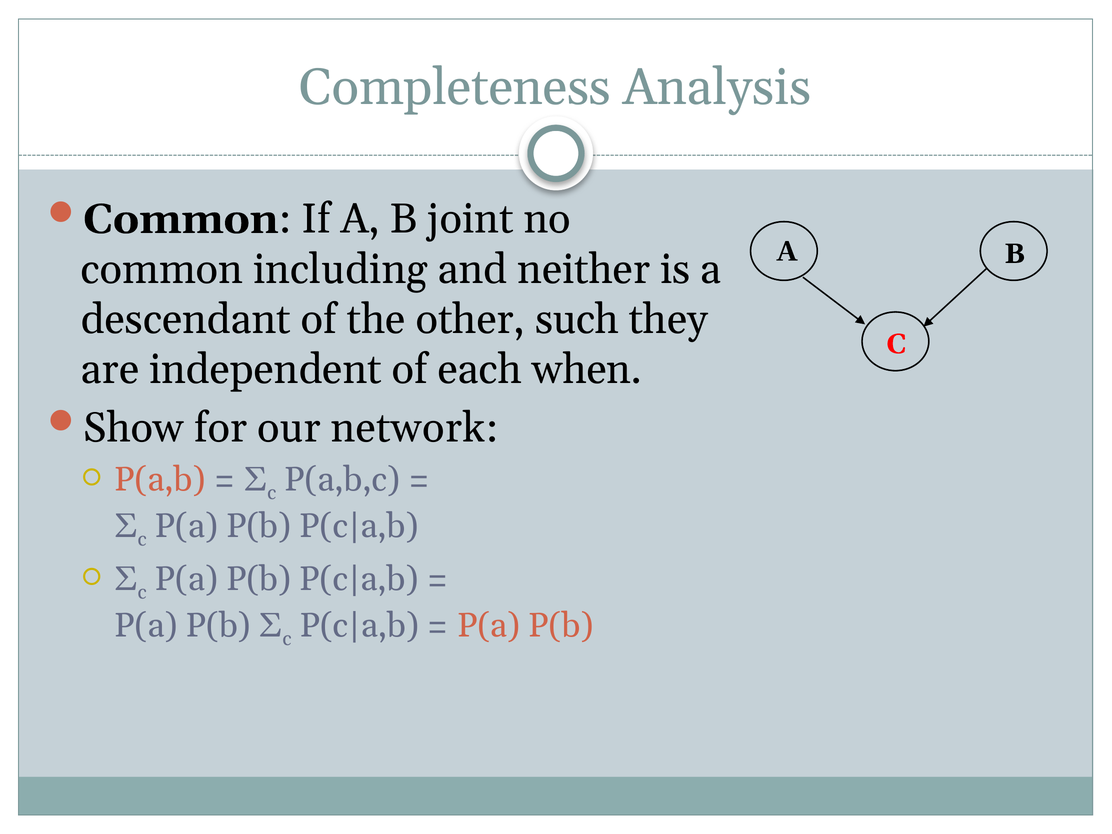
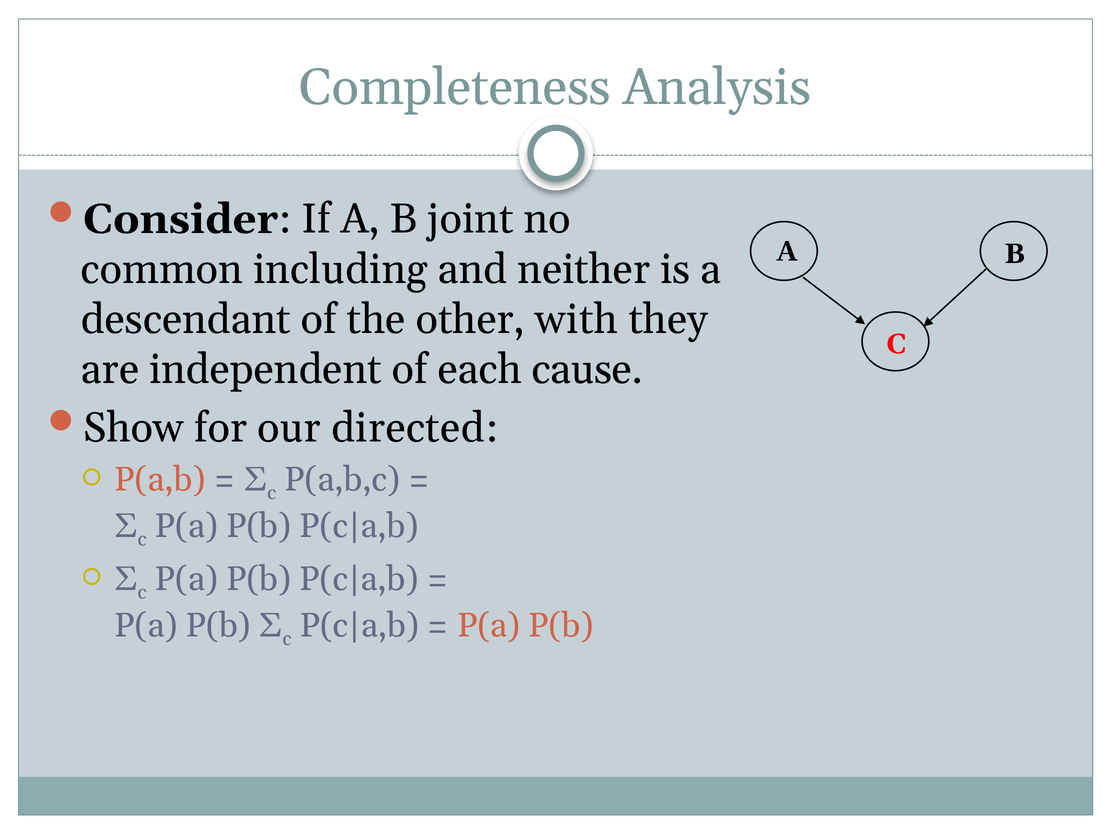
Common: Common -> Consider (181, 219)
such: such -> with (577, 319)
when: when -> cause (587, 369)
network: network -> directed (415, 428)
